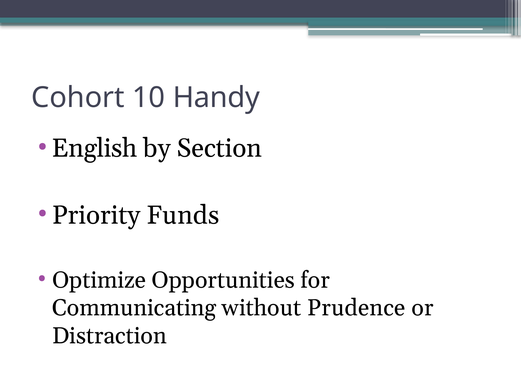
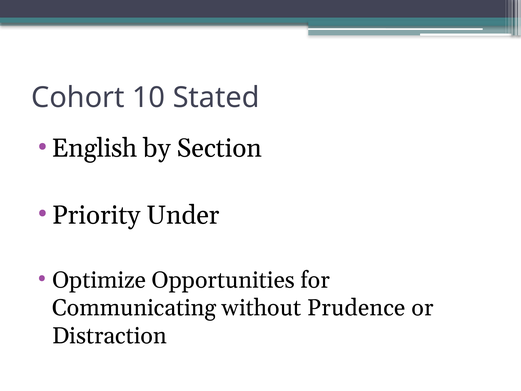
Handy: Handy -> Stated (216, 98)
Funds: Funds -> Under (183, 215)
